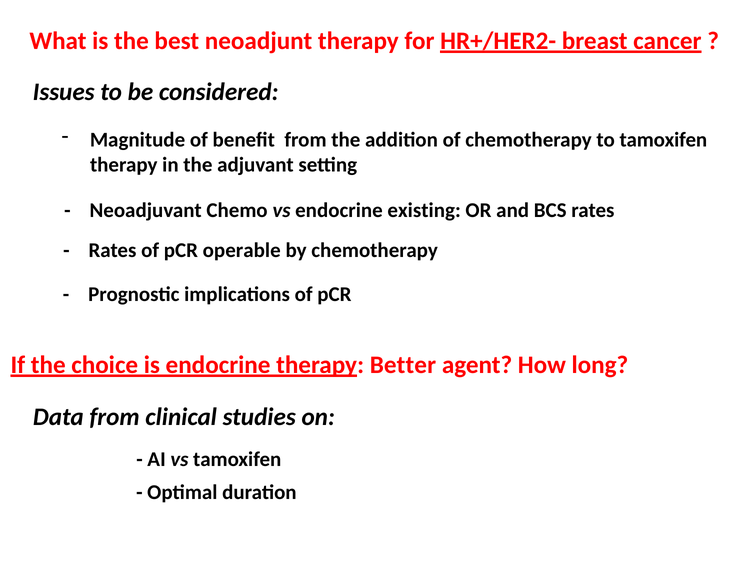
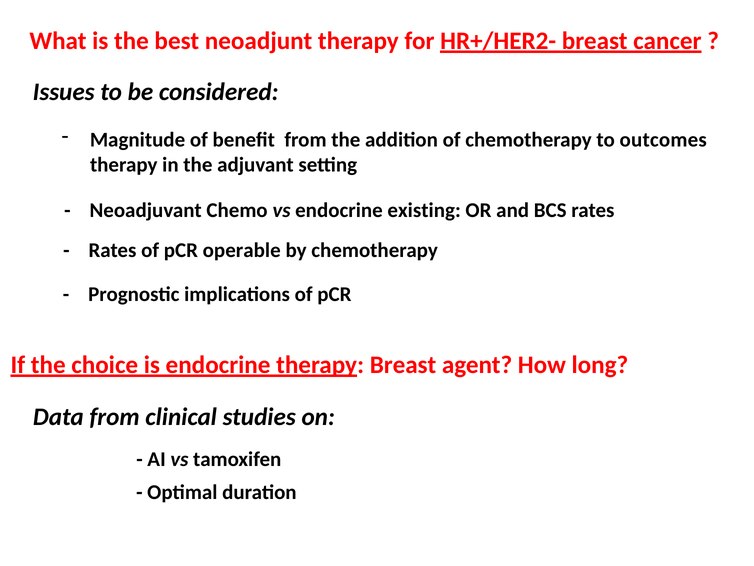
to tamoxifen: tamoxifen -> outcomes (663, 140)
therapy Better: Better -> Breast (403, 365)
